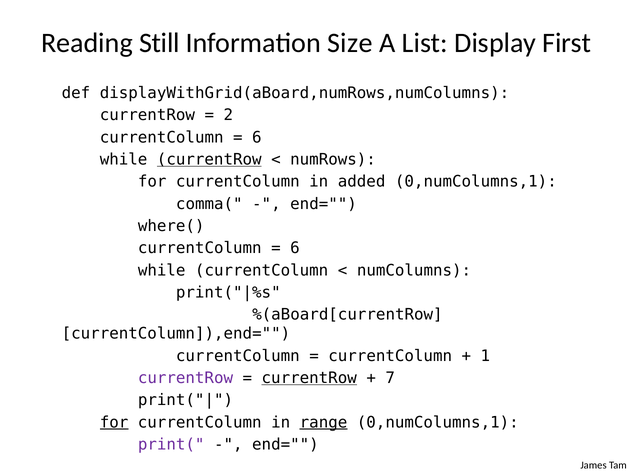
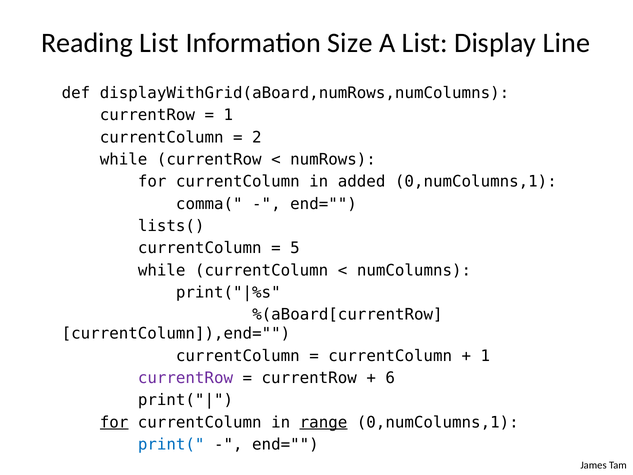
Reading Still: Still -> List (159, 43)
First: First -> Line (567, 43)
2: 2 -> 1 (228, 115)
6: 6 -> 2 (257, 137)
currentRow underline: present -> none (209, 159)
where(: where( -> lists( (171, 226)
6: 6 -> 5 (295, 248)
currentRow underline: present -> none (309, 378)
7: 7 -> 6 (390, 378)
print( colour: purple -> blue (171, 444)
